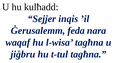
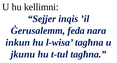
kulħadd: kulħadd -> kellimni (41, 7)
waqaf: waqaf -> inkun (18, 42)
jiġbru: jiġbru -> jkunu (23, 54)
